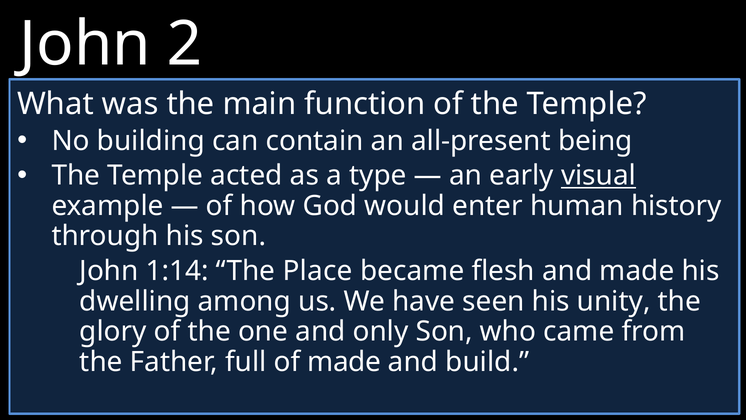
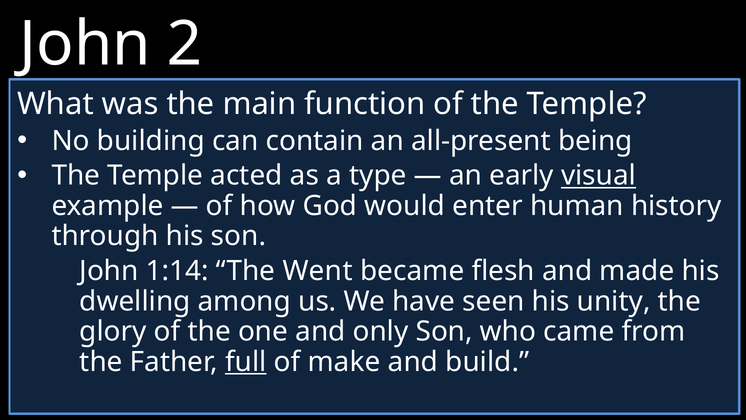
Place: Place -> Went (318, 271)
full underline: none -> present (246, 362)
of made: made -> make (344, 362)
